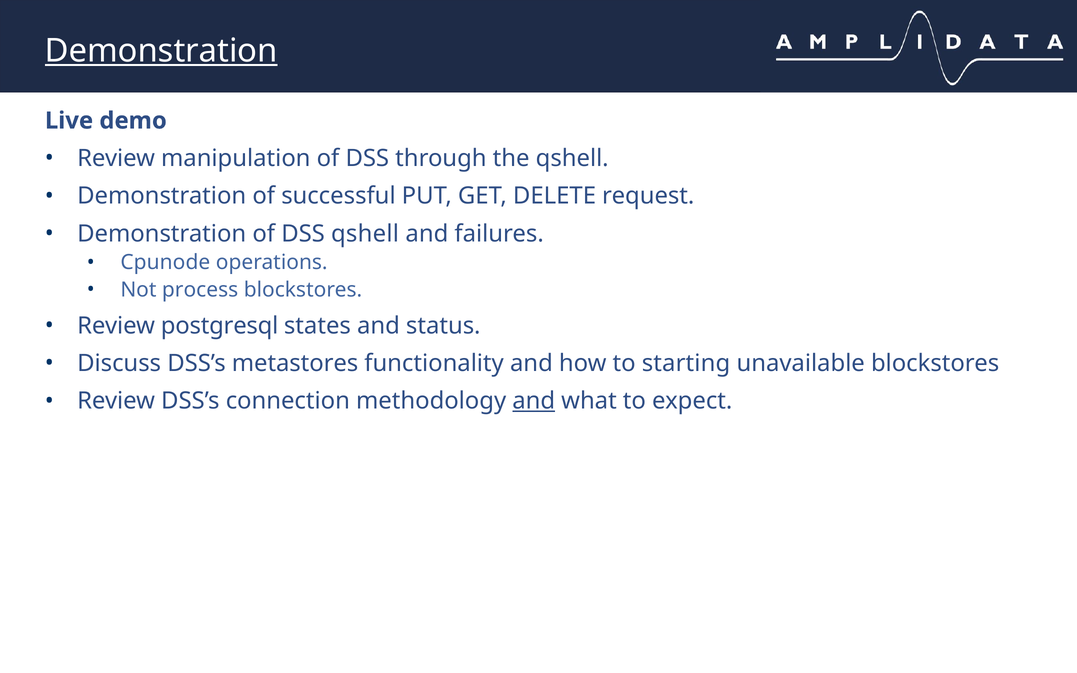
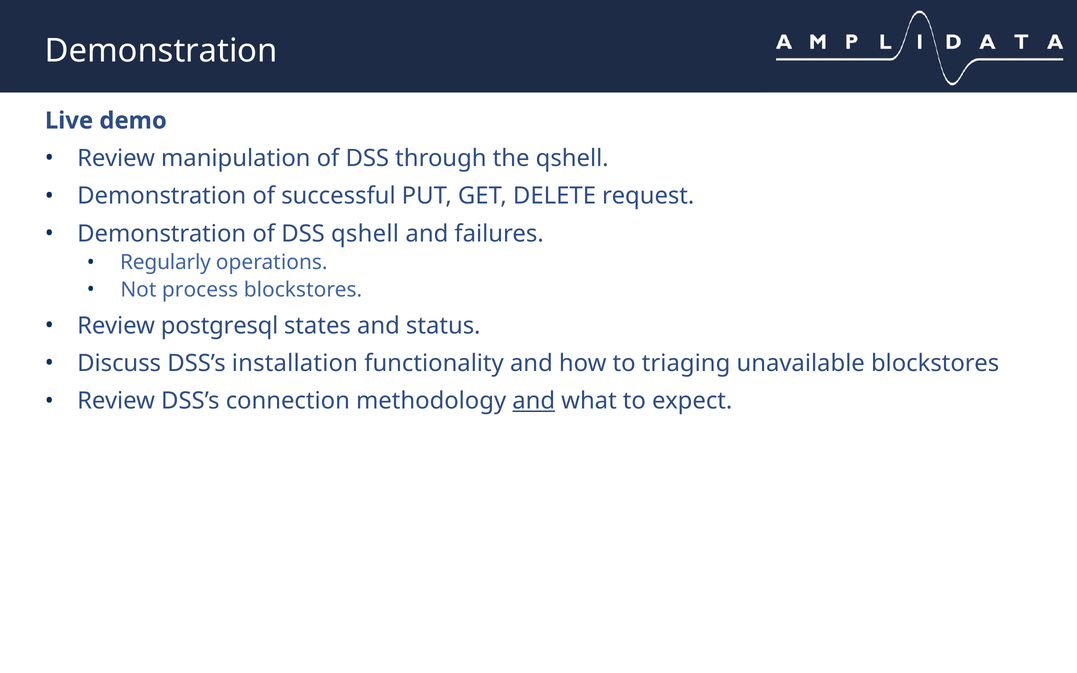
Demonstration underline: present -> none (161, 51)
Cpunode: Cpunode -> Regularly (165, 263)
metastores: metastores -> installation (295, 363)
starting: starting -> triaging (686, 363)
